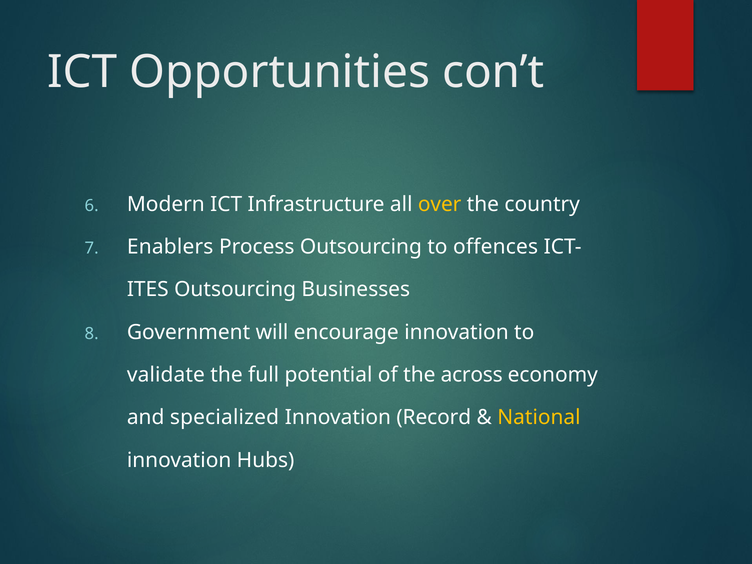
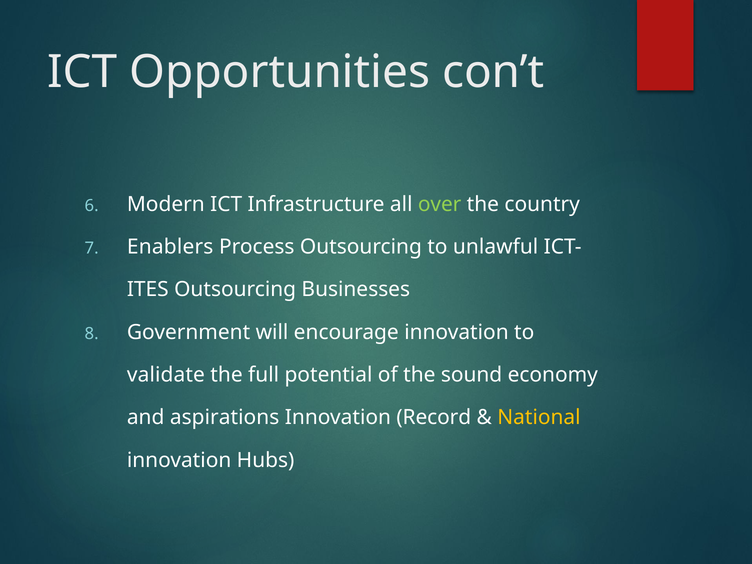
over colour: yellow -> light green (440, 204)
offences: offences -> unlawful (496, 247)
across: across -> sound (472, 375)
specialized: specialized -> aspirations (225, 418)
